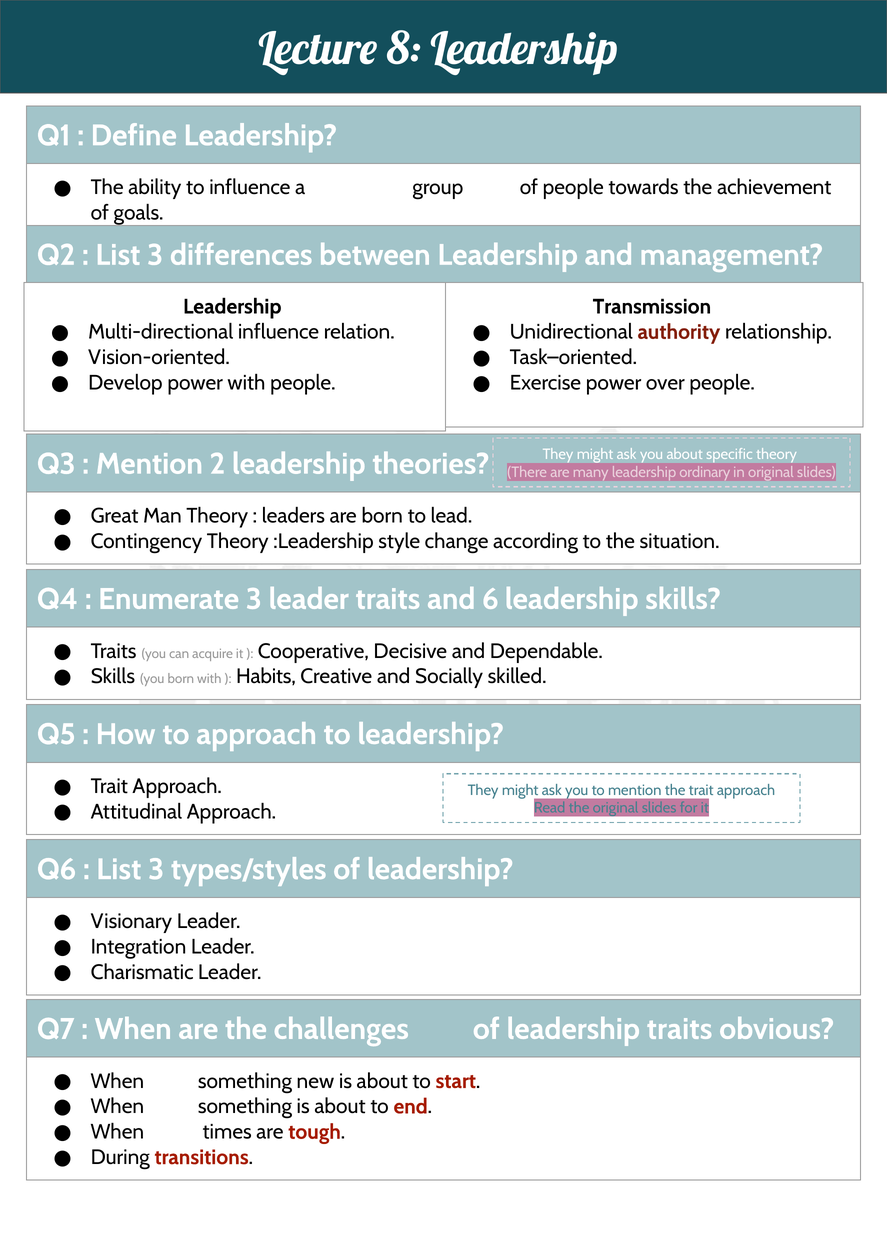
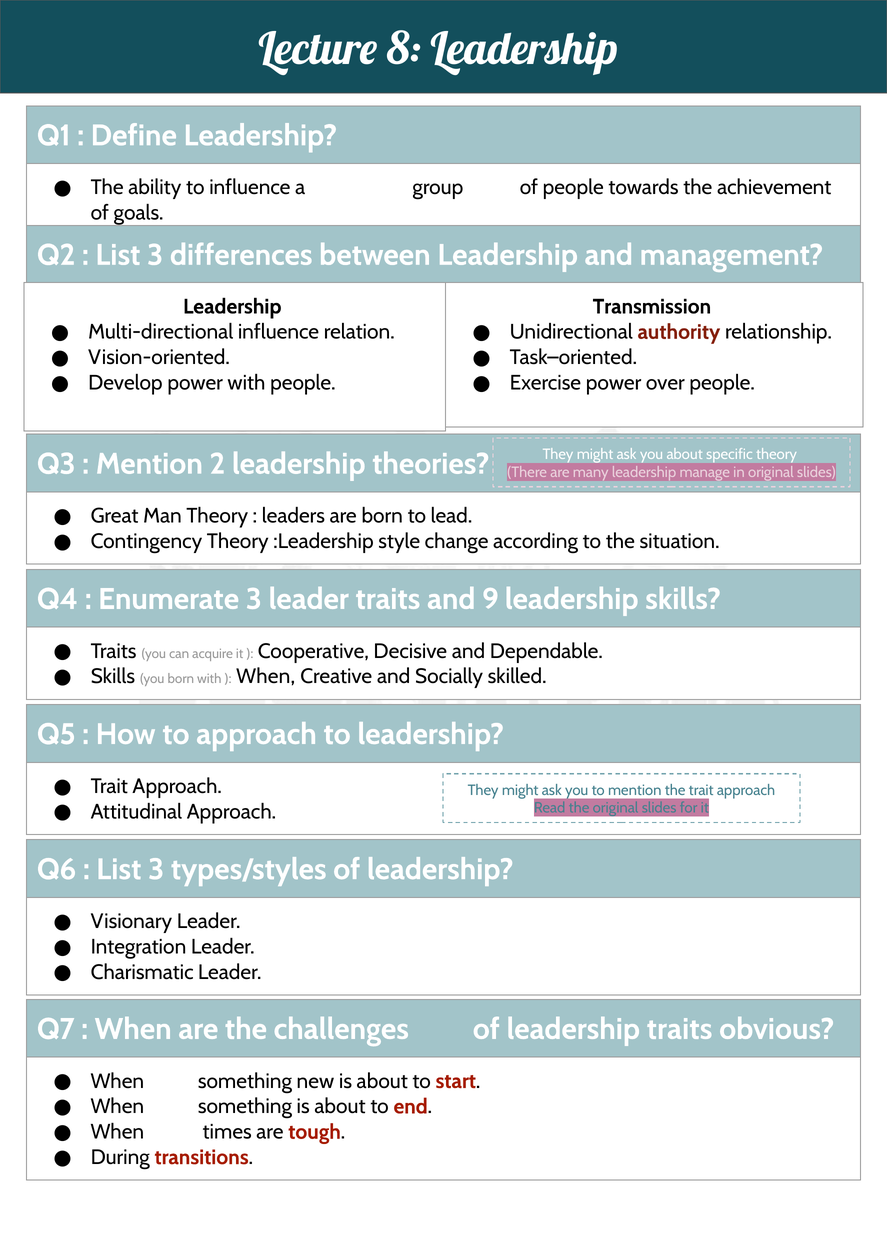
ordinary: ordinary -> manage (705, 472)
6: 6 -> 9 (490, 599)
Habits: Habits -> When (266, 677)
